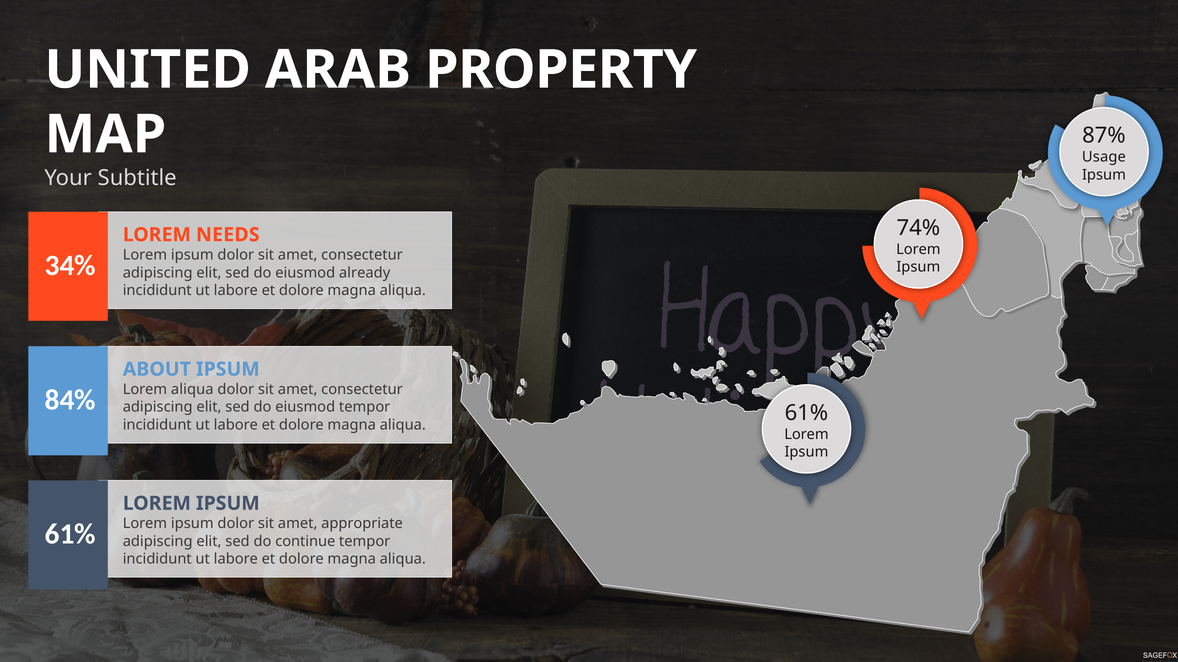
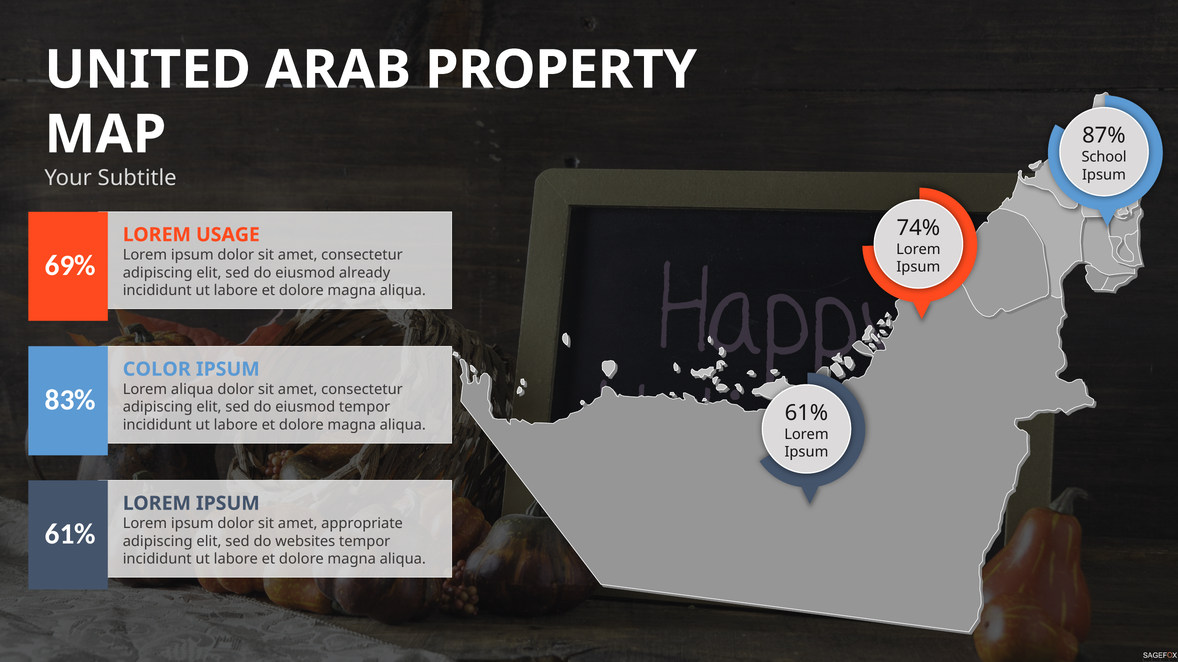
Usage: Usage -> School (1104, 157)
NEEDS: NEEDS -> USAGE (228, 235)
34%: 34% -> 69% (70, 266)
ABOUT: ABOUT -> COLOR (157, 370)
84%: 84% -> 83% (70, 400)
continue: continue -> websites (305, 542)
